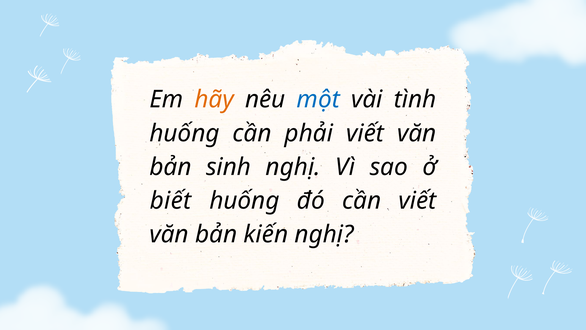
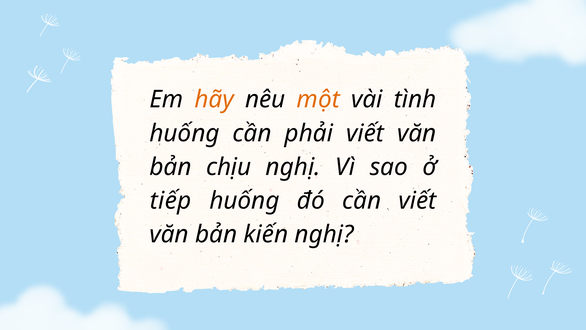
một colour: blue -> orange (318, 99)
sinh: sinh -> chịu (229, 167)
biết: biết -> tiếp (171, 201)
